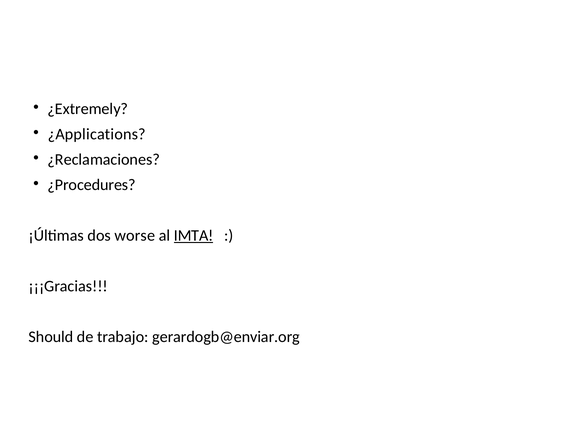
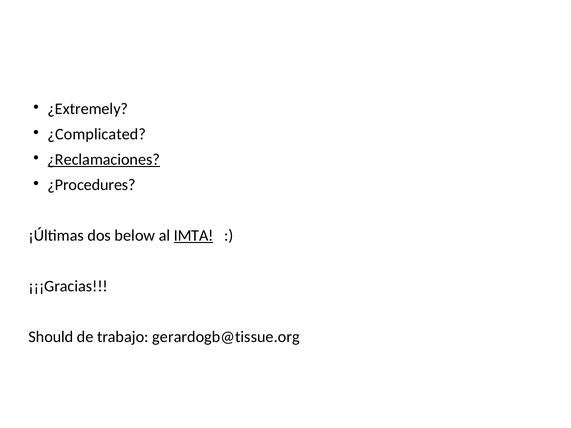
¿Applications: ¿Applications -> ¿Complicated (97, 134)
¿Reclamaciones underline: none -> present (104, 160)
worse: worse -> below (135, 236)
gerardogb@enviar.org: gerardogb@enviar.org -> gerardogb@tissue.org (226, 337)
